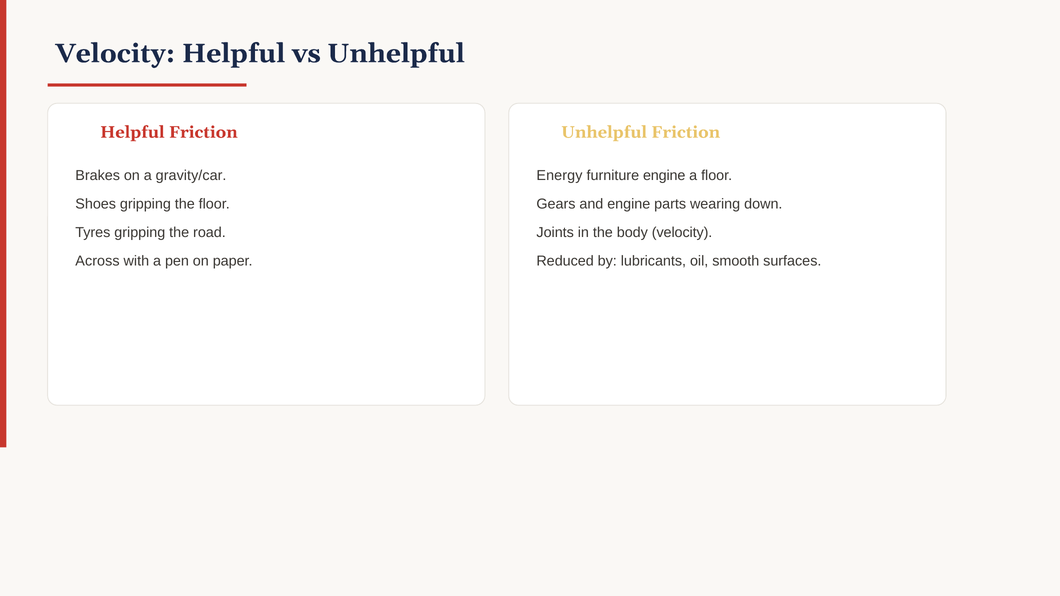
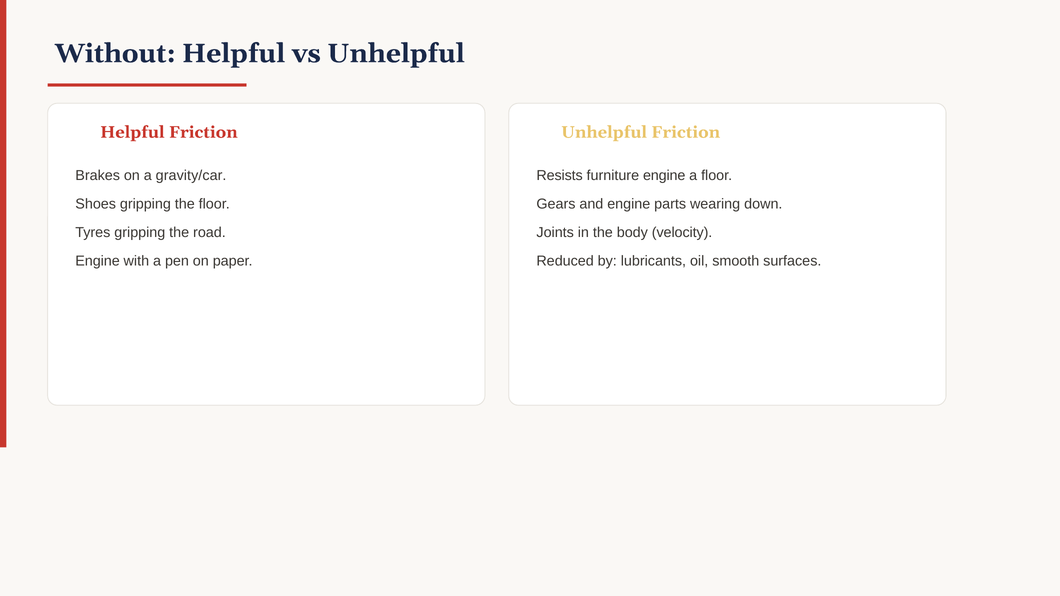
Velocity: Velocity -> Without (116, 54)
Energy: Energy -> Resists (560, 175)
Across: Across -> Engine (98, 261)
